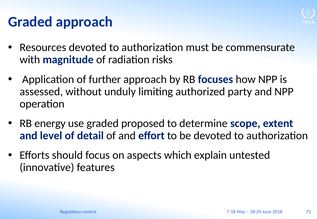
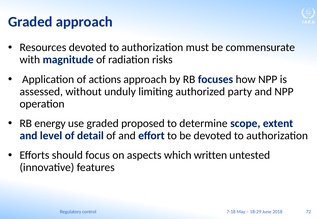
further: further -> actions (105, 79)
explain: explain -> written (210, 156)
